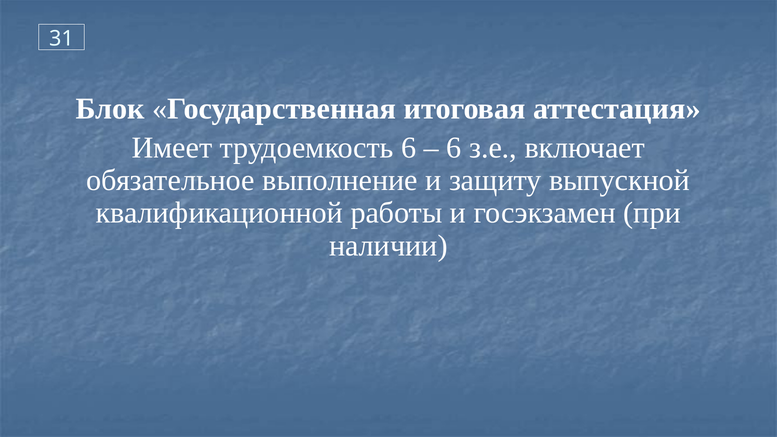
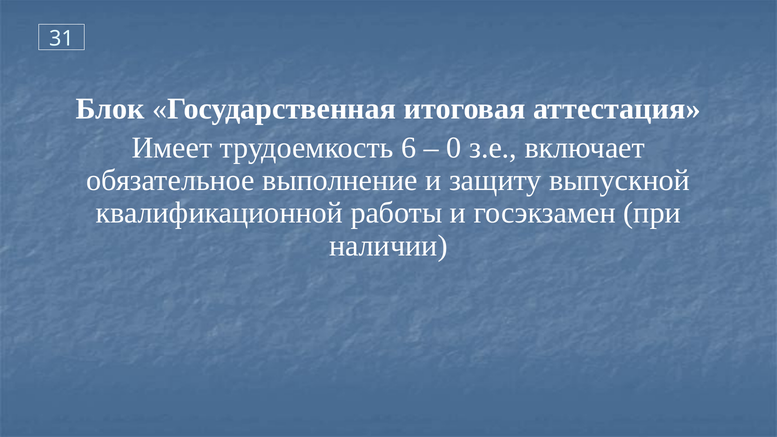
6: 6 -> 0 (454, 148)
